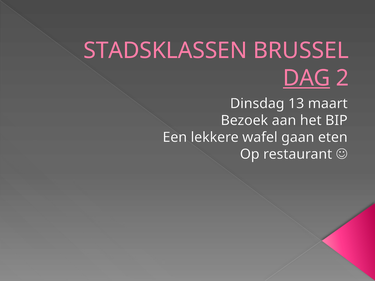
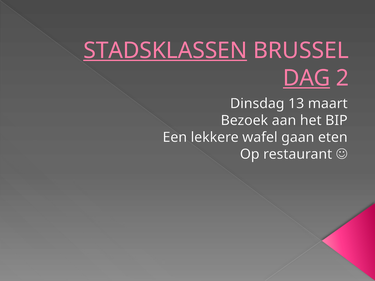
STADSKLASSEN underline: none -> present (165, 51)
